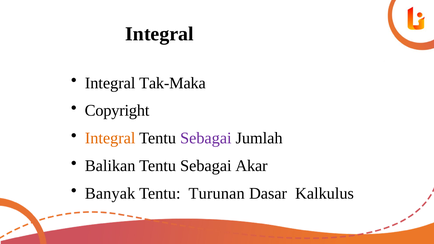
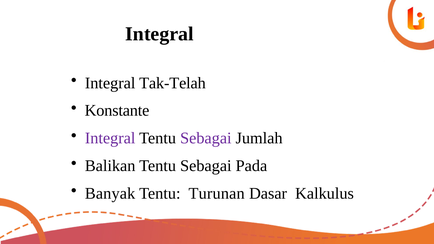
Tak-Maka: Tak-Maka -> Tak-Telah (172, 83)
Copyright: Copyright -> Konstante (117, 111)
Integral colour: orange -> purple (110, 138)
Akar: Akar -> Pada (251, 166)
